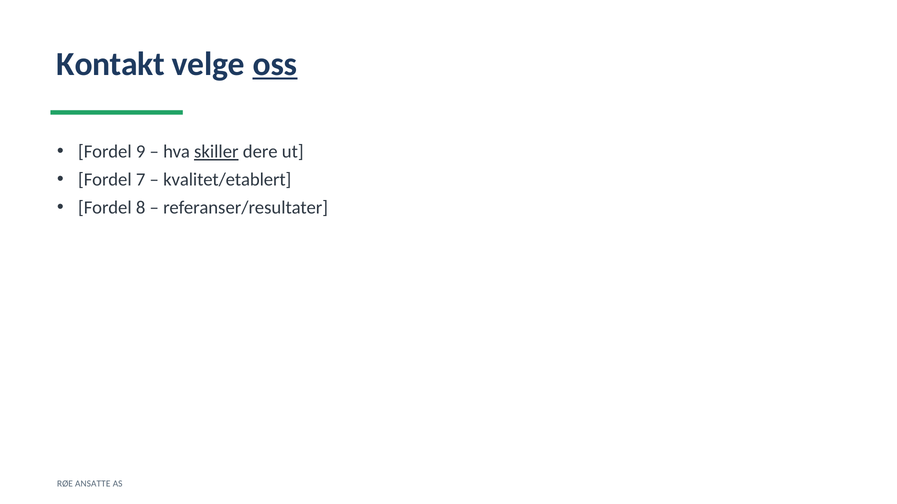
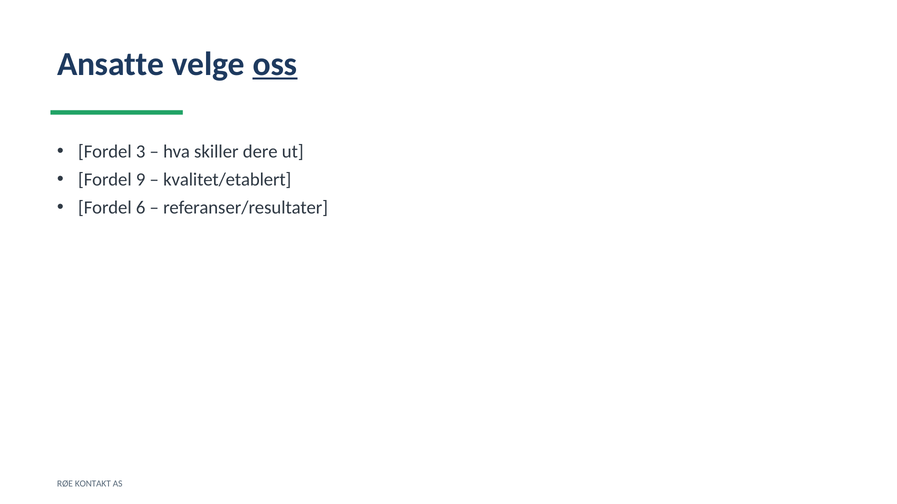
Kontakt: Kontakt -> Ansatte (111, 64)
9: 9 -> 3 (141, 152)
skiller underline: present -> none (216, 152)
7: 7 -> 9 (141, 180)
8: 8 -> 6 (141, 208)
ANSATTE: ANSATTE -> KONTAKT (93, 484)
